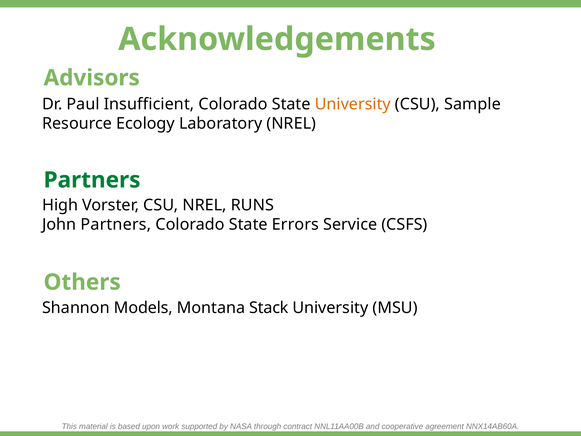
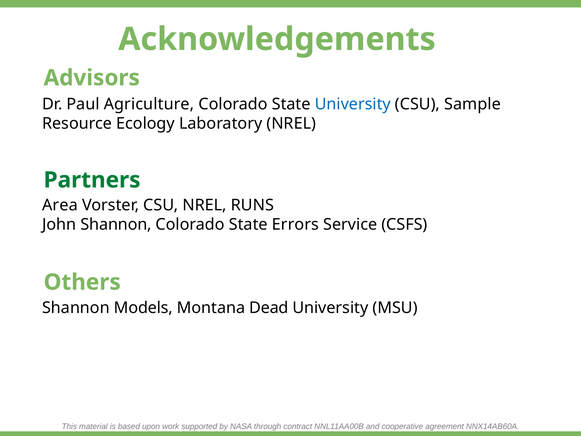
Insufficient: Insufficient -> Agriculture (149, 104)
University colour: orange -> blue (353, 104)
High: High -> Area (60, 205)
John Partners: Partners -> Shannon (116, 224)
Stack: Stack -> Dead (269, 308)
